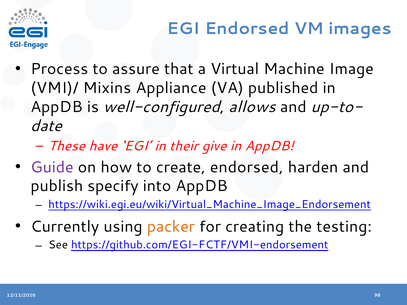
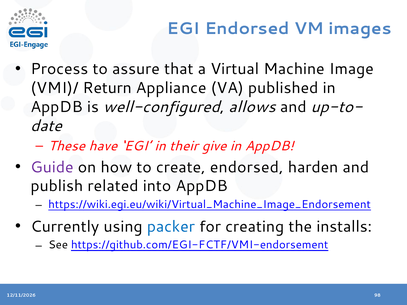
Mixins: Mixins -> Return (107, 88)
specify: specify -> related (113, 186)
packer colour: orange -> blue (171, 227)
testing: testing -> installs (344, 227)
